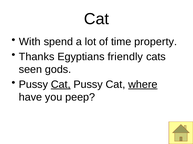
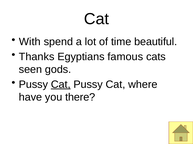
property: property -> beautiful (156, 42)
friendly: friendly -> famous (125, 57)
where underline: present -> none (143, 85)
peep: peep -> there (80, 98)
